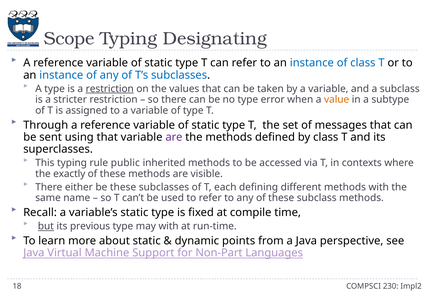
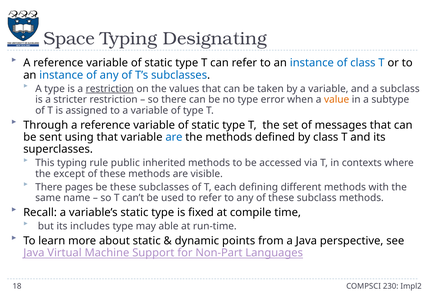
Scope: Scope -> Space (69, 39)
are colour: purple -> blue (174, 137)
exactly: exactly -> except (69, 174)
either: either -> pages (79, 187)
but underline: present -> none (46, 226)
previous: previous -> includes (90, 226)
may with: with -> able (169, 226)
